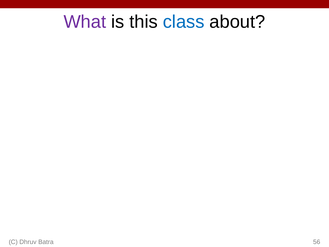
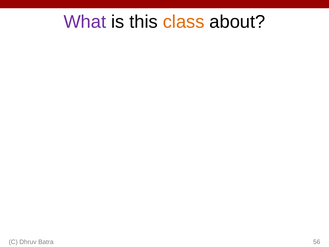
class colour: blue -> orange (184, 22)
